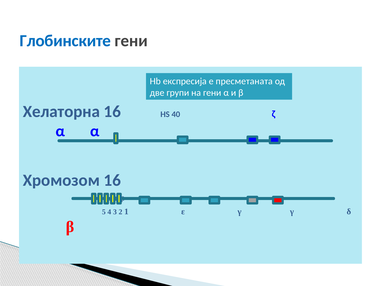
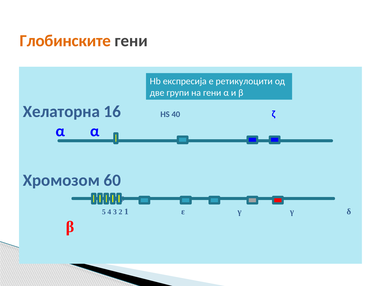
Глобинските colour: blue -> orange (65, 41)
пресметаната: пресметаната -> ретикулоцити (244, 81)
Хромозом 16: 16 -> 60 (112, 180)
